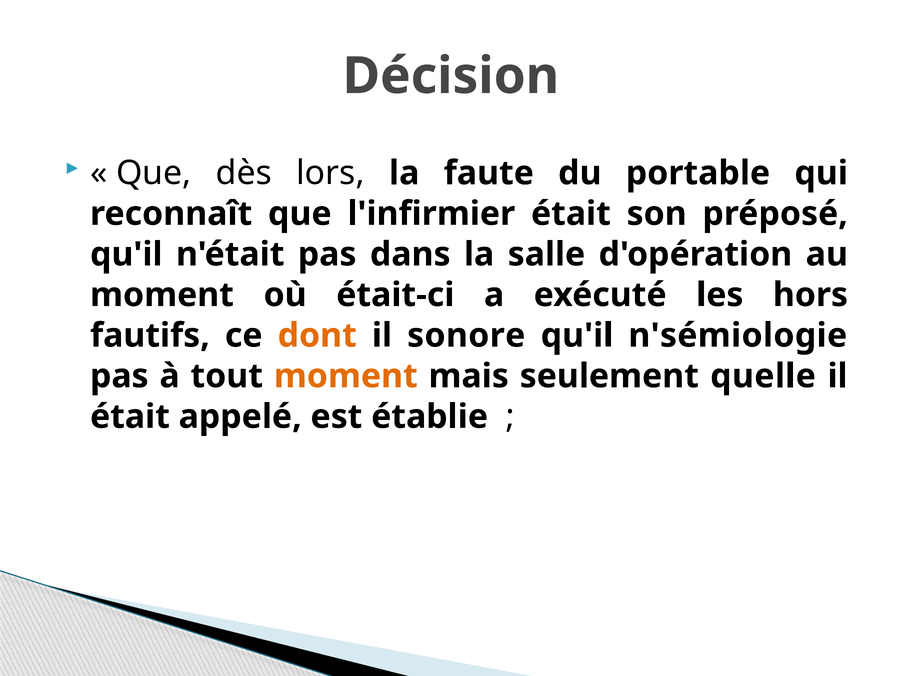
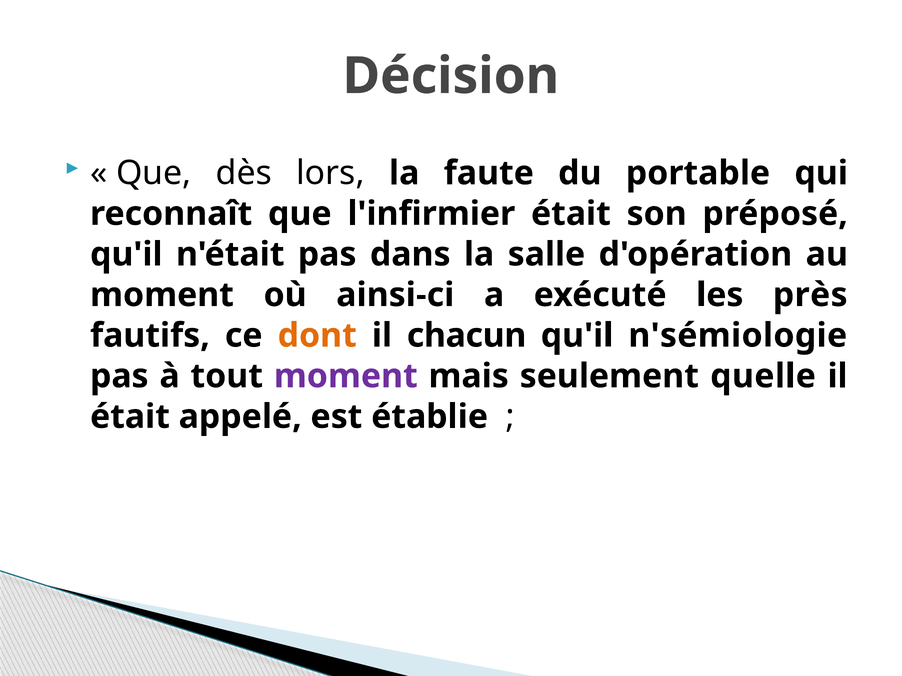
était-ci: était-ci -> ainsi-ci (395, 295)
hors: hors -> près (810, 295)
sonore: sonore -> chacun (467, 336)
moment colour: orange -> purple (346, 376)
